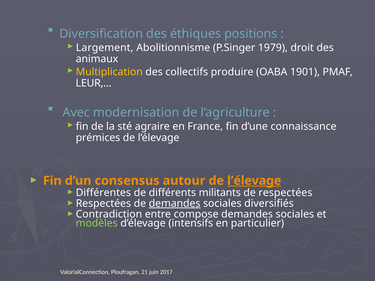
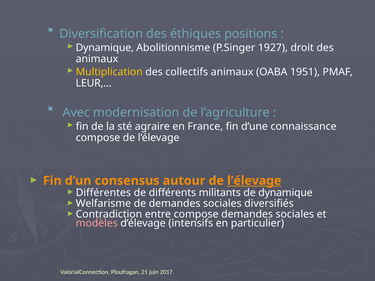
Largement: Largement -> Dynamique (105, 48)
1979: 1979 -> 1927 (273, 48)
collectifs produire: produire -> animaux (232, 72)
1901: 1901 -> 1951 (305, 72)
prémices: prémices -> compose (98, 138)
de respectées: respectées -> dynamique (286, 193)
Respectées: Respectées -> Welfarisme (103, 204)
demandes underline: present -> none (175, 204)
modèles colour: light green -> pink (97, 223)
